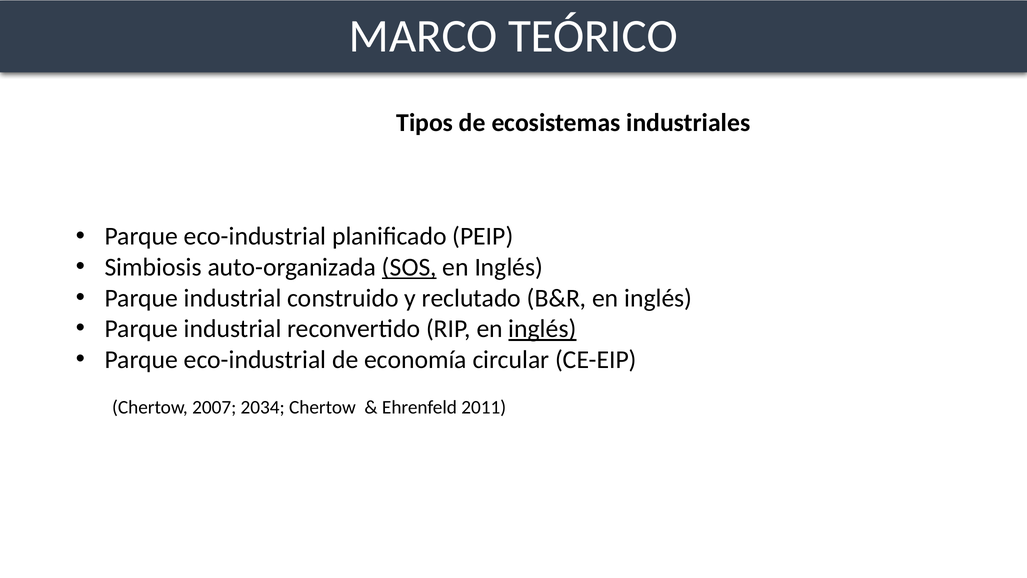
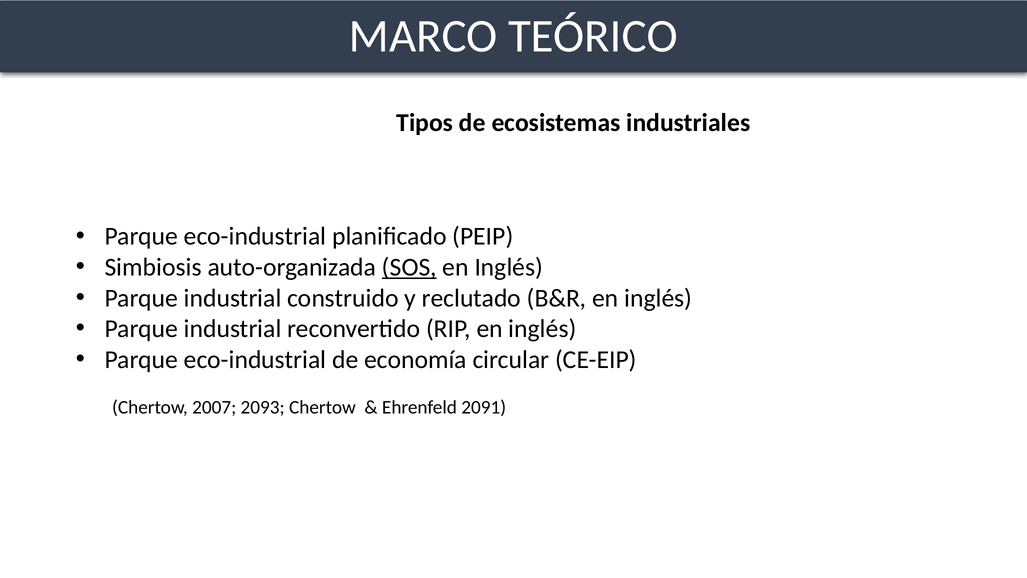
inglés underline: present -> none (542, 329)
2034: 2034 -> 2093 (263, 407)
2011: 2011 -> 2091 (484, 407)
